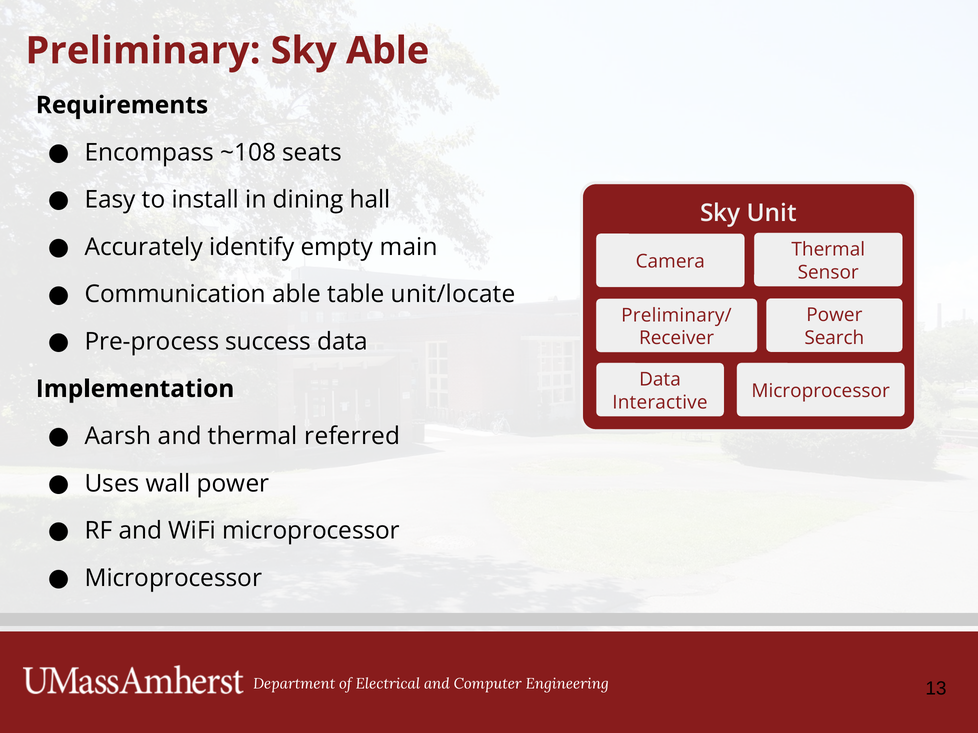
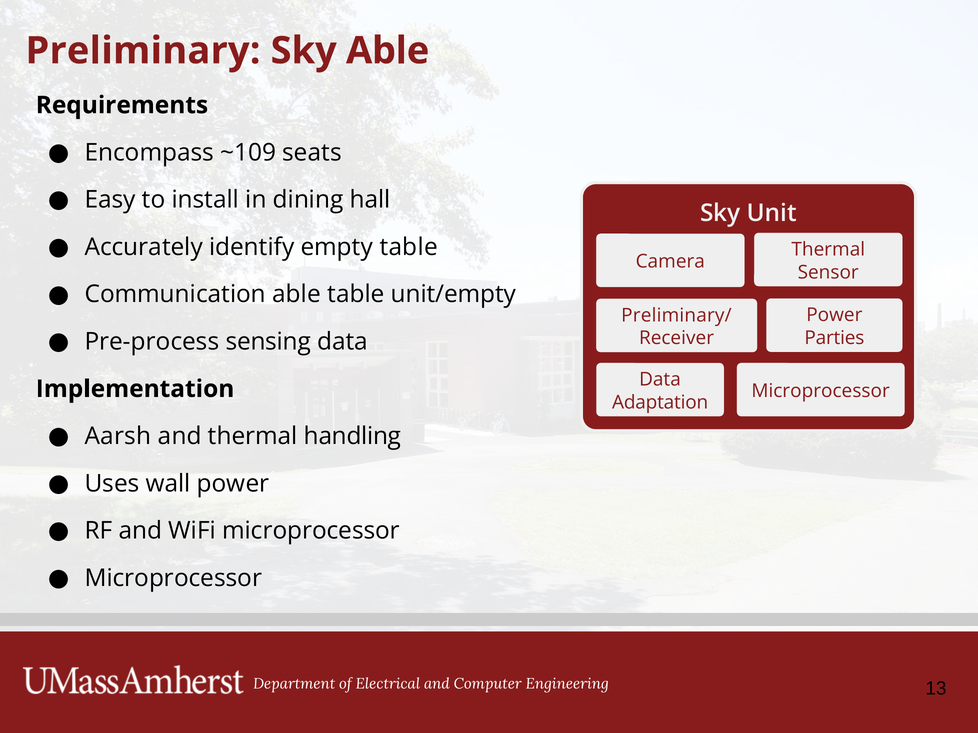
~108: ~108 -> ~109 (248, 153)
empty main: main -> table (409, 247)
unit/locate: unit/locate -> unit/empty (453, 295)
success: success -> sensing (268, 342)
Search: Search -> Parties (834, 338)
Interactive: Interactive -> Adaptation (660, 403)
referred: referred -> handling (353, 436)
